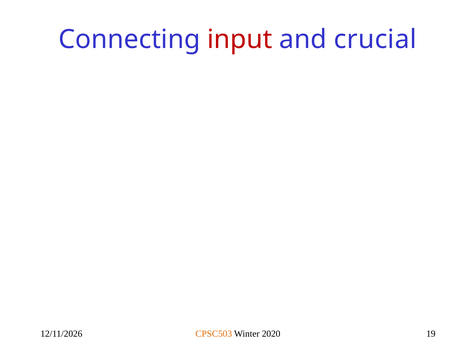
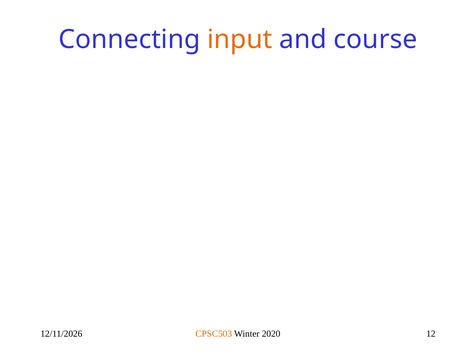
input colour: red -> orange (240, 40)
crucial: crucial -> course (375, 40)
19: 19 -> 12 (431, 334)
